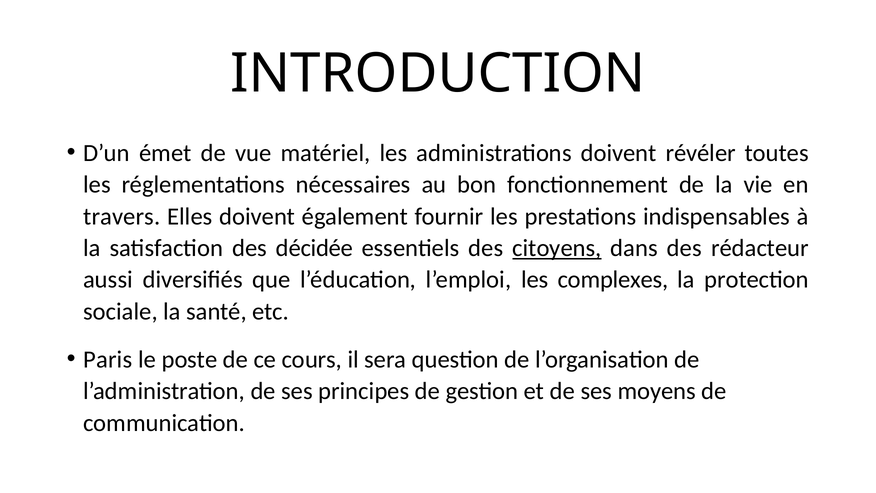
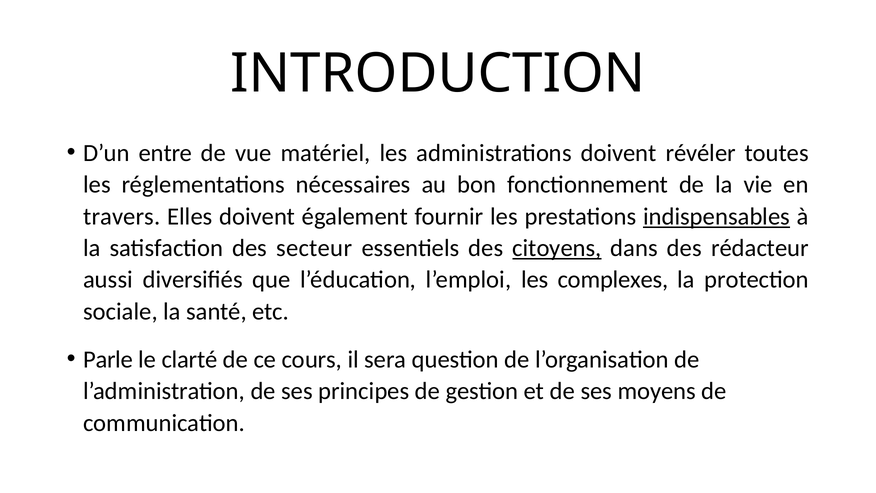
émet: émet -> entre (165, 153)
indispensables underline: none -> present (717, 216)
décidée: décidée -> secteur (314, 248)
Paris: Paris -> Parle (108, 359)
poste: poste -> clarté (190, 359)
